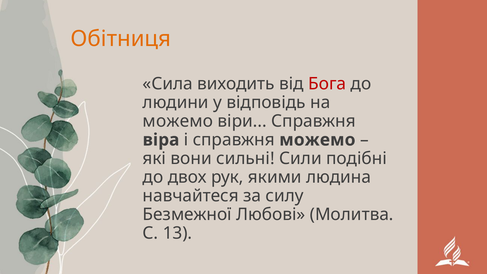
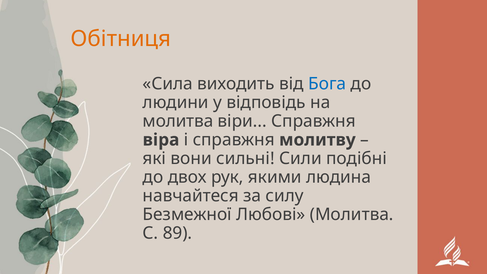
Бога colour: red -> blue (327, 84)
можемо: можемо -> молитва (178, 121)
справжня можемо: можемо -> молитву (317, 140)
13: 13 -> 89 (177, 233)
